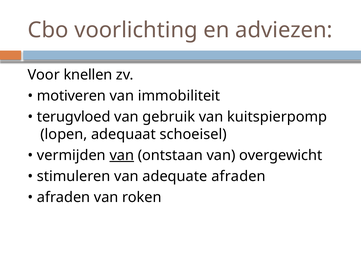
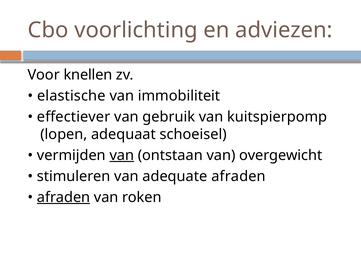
motiveren: motiveren -> elastische (71, 96)
terugvloed: terugvloed -> effectiever (74, 117)
afraden underline: none -> present (64, 197)
